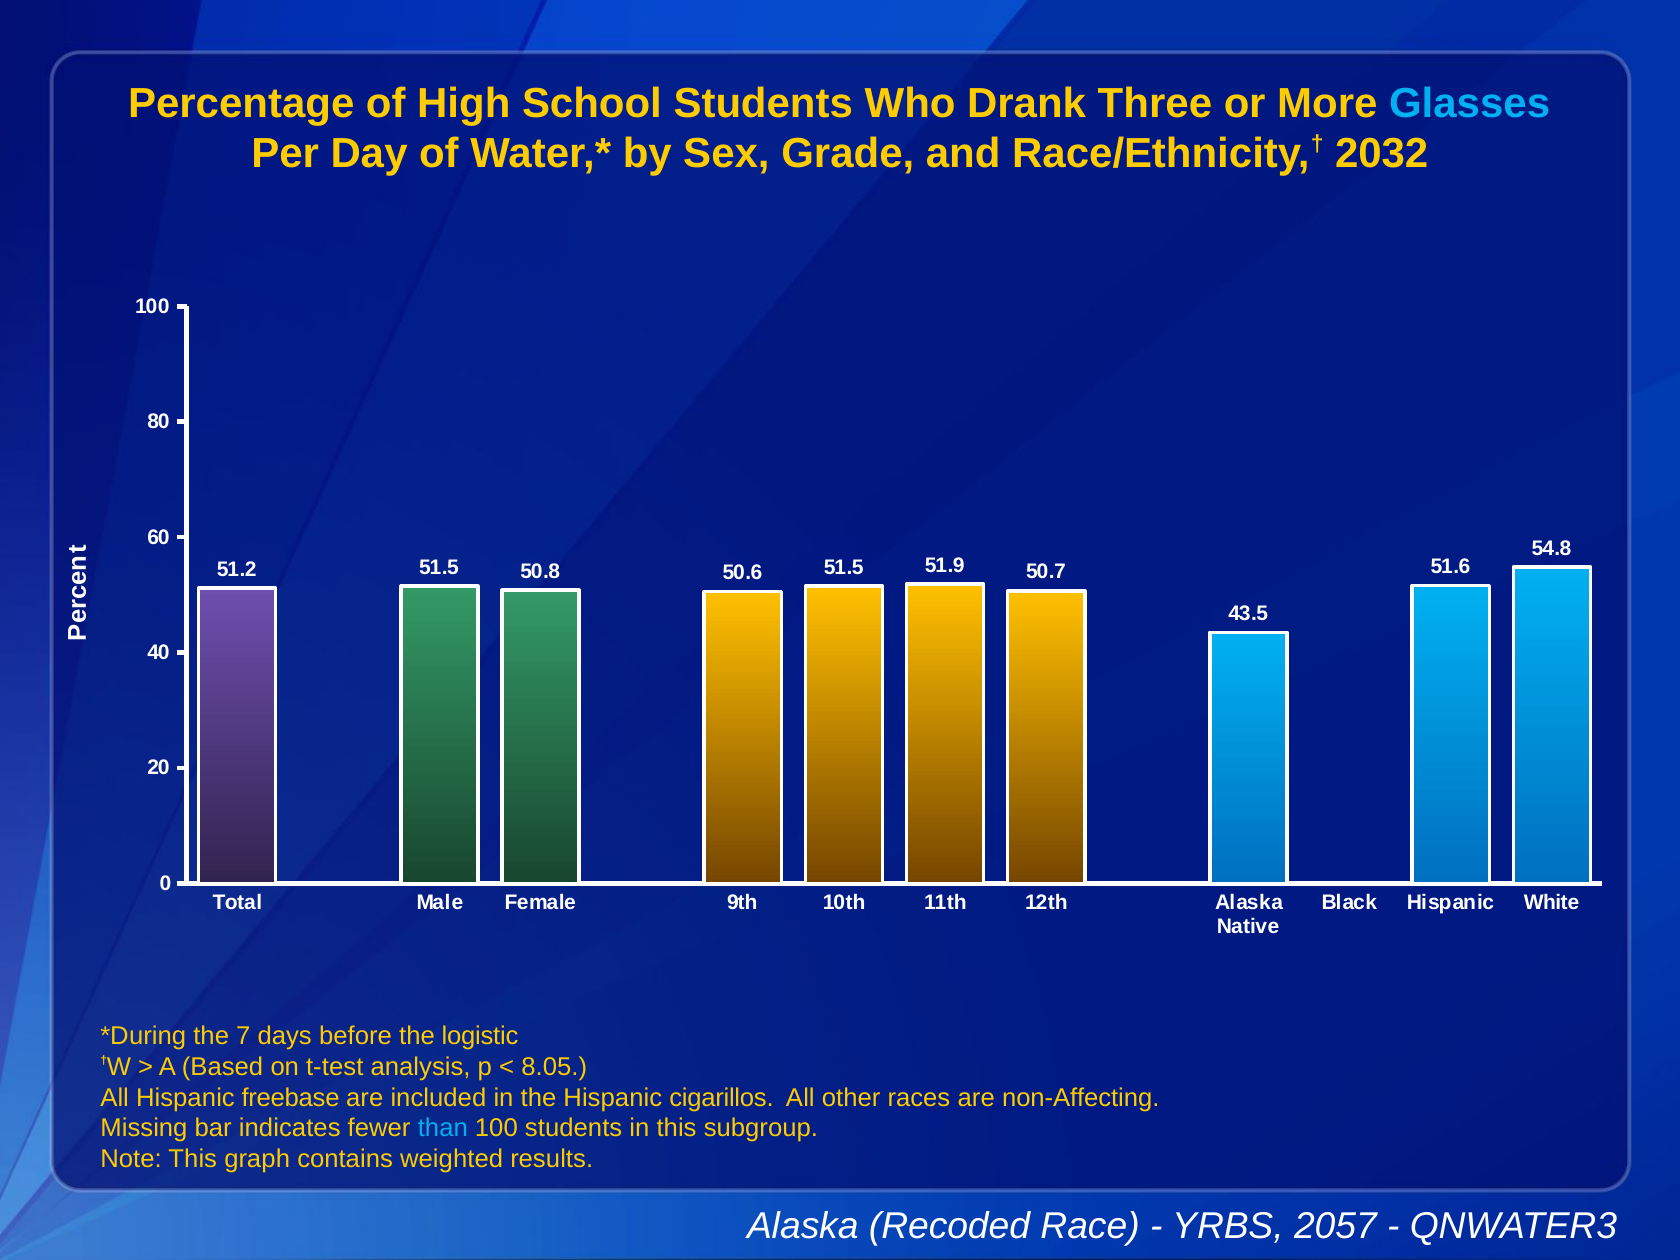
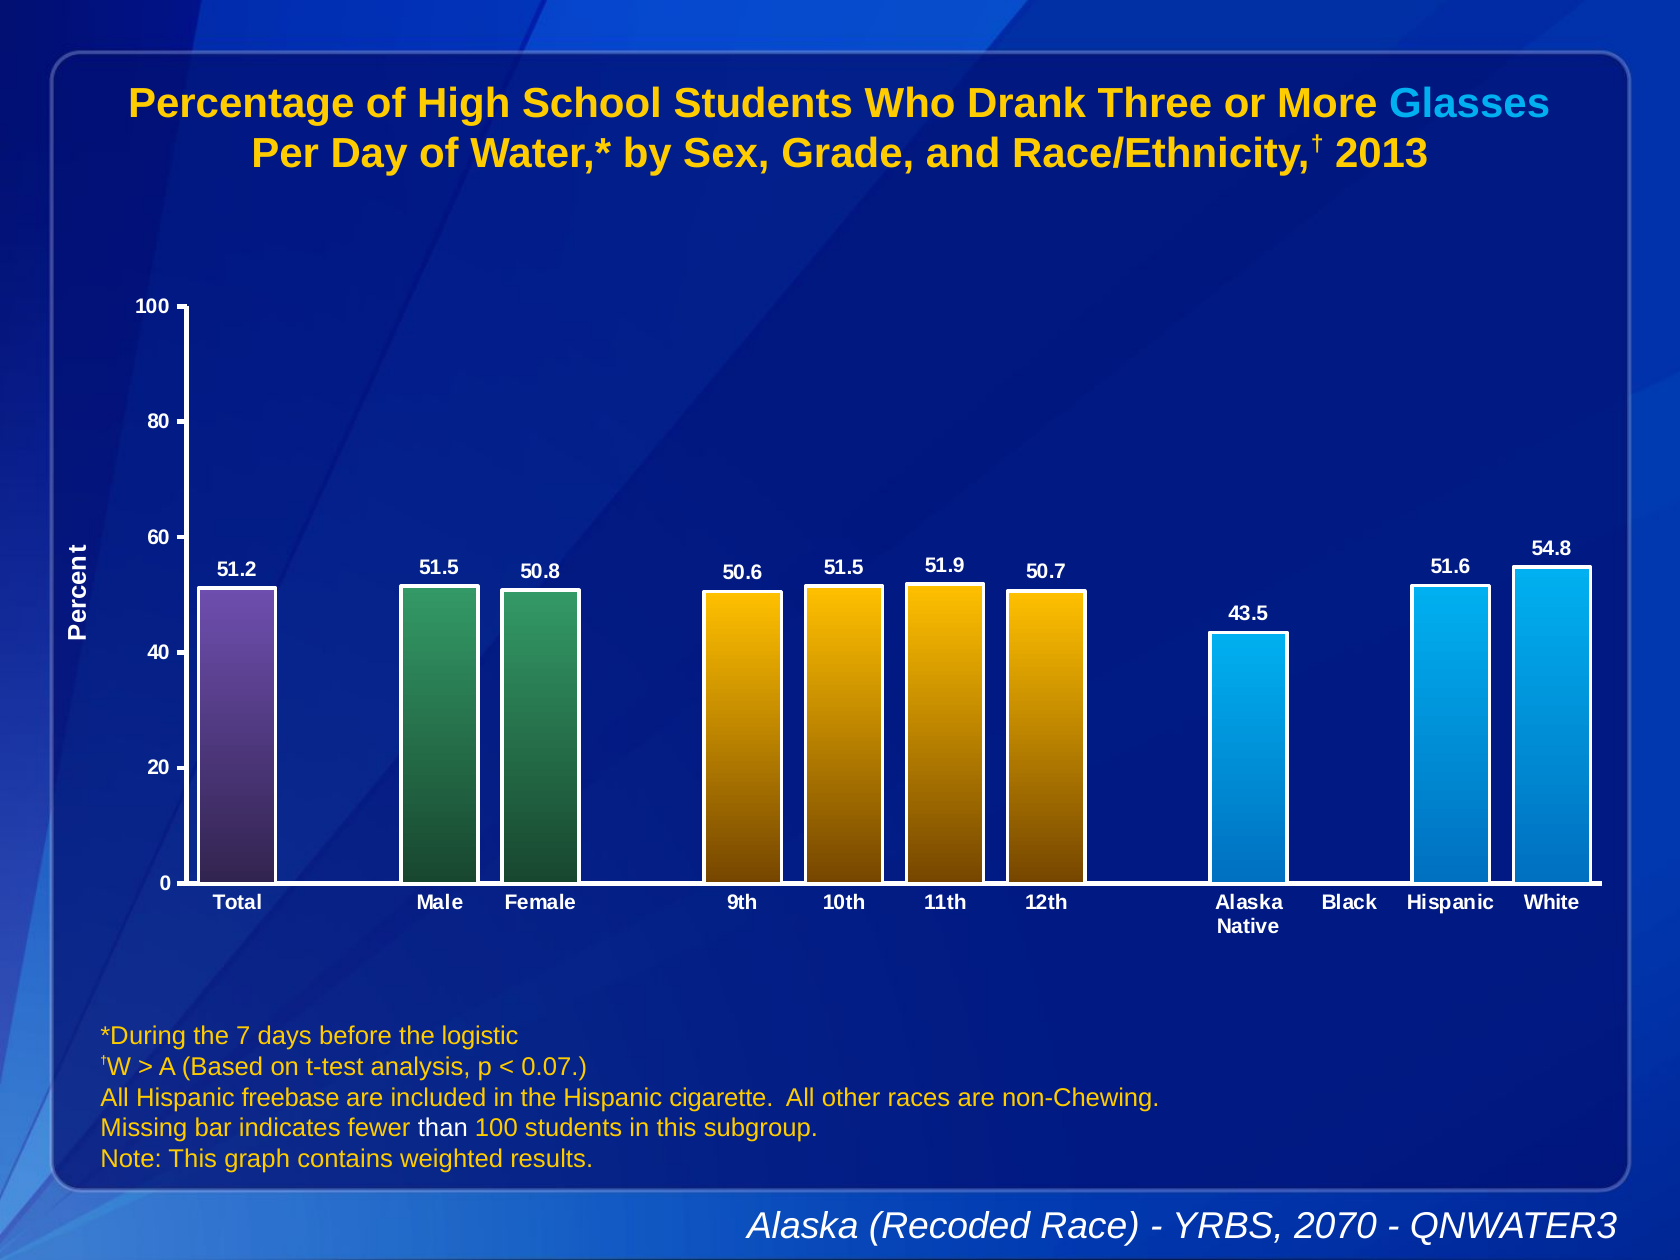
2032: 2032 -> 2013 (1382, 154)
8.05: 8.05 -> 0.07 (554, 1067)
cigarillos: cigarillos -> cigarette (721, 1098)
non-Affecting: non-Affecting -> non-Chewing (1081, 1098)
than colour: light blue -> white (443, 1129)
2057: 2057 -> 2070 (1335, 1227)
